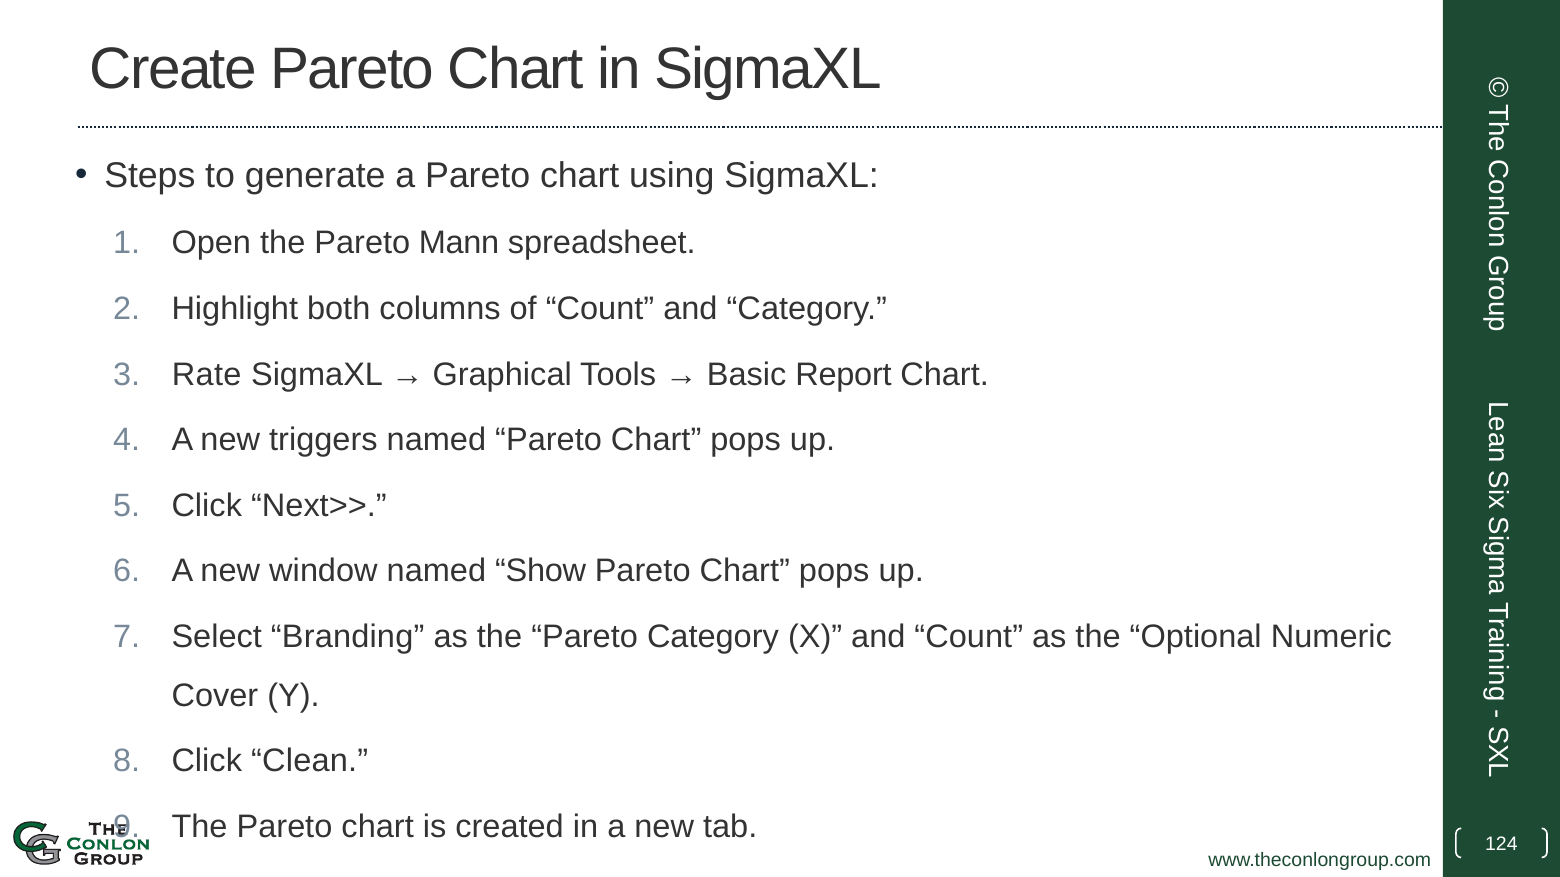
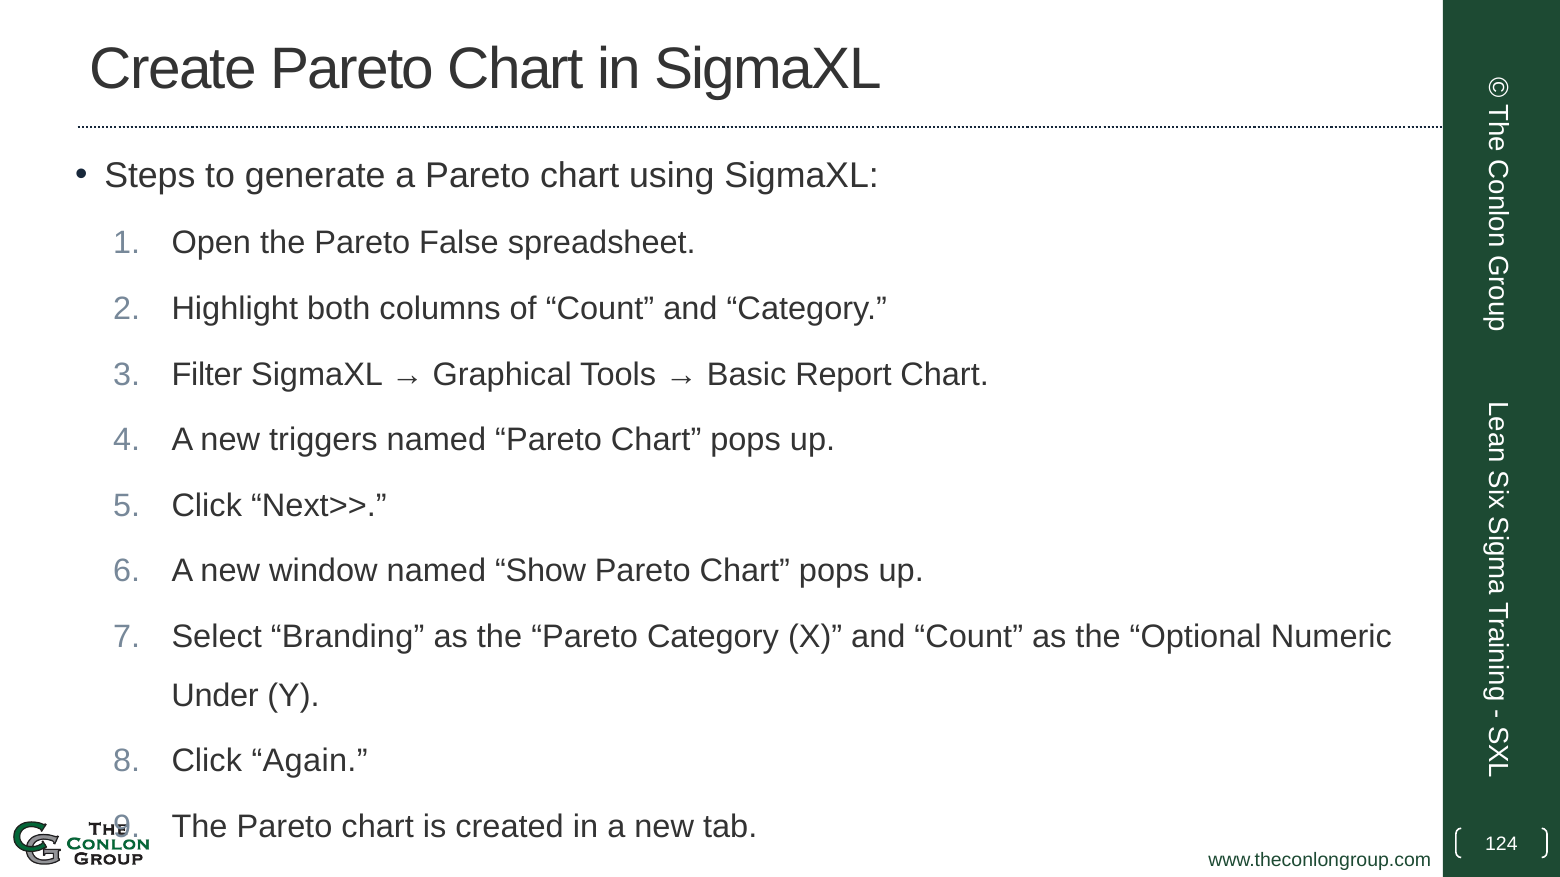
Mann: Mann -> False (459, 243)
Rate: Rate -> Filter (207, 375)
Cover: Cover -> Under (215, 696)
Clean: Clean -> Again (310, 761)
